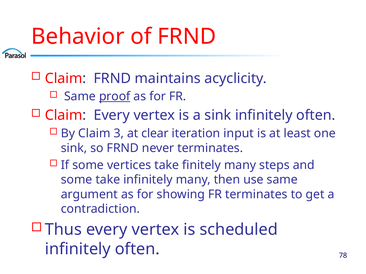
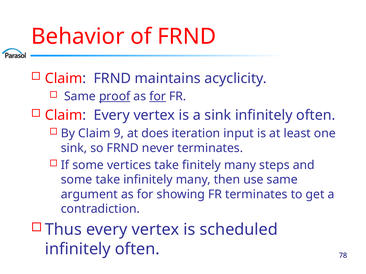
for underline: none -> present (158, 97)
3: 3 -> 9 (119, 134)
clear: clear -> does (155, 134)
